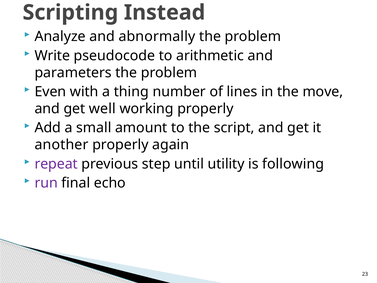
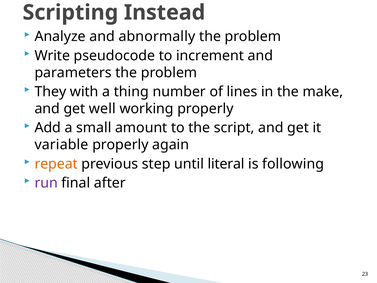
arithmetic: arithmetic -> increment (210, 56)
Even: Even -> They (50, 92)
move: move -> make (323, 92)
another: another -> variable (62, 145)
repeat colour: purple -> orange (56, 164)
utility: utility -> literal (226, 164)
echo: echo -> after (110, 183)
